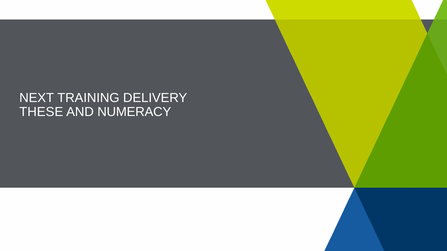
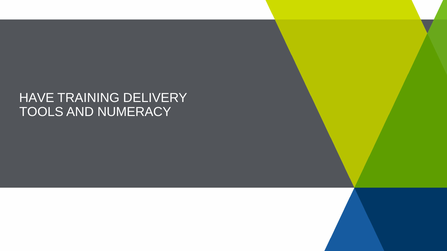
NEXT: NEXT -> HAVE (37, 98)
THESE: THESE -> TOOLS (41, 112)
